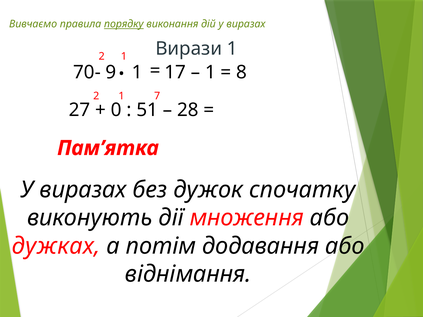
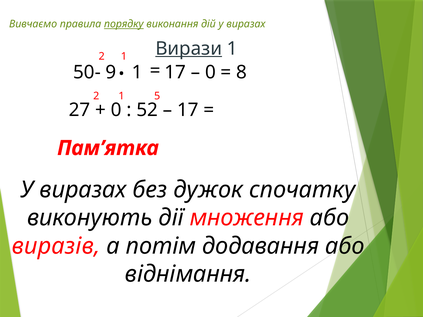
Вирази underline: none -> present (189, 49)
70-: 70- -> 50- (87, 72)
1: 1 -> 0 (210, 72)
7: 7 -> 5 (157, 96)
51: 51 -> 52 (147, 110)
28: 28 -> 17 (188, 110)
дужках: дужках -> виразів (56, 246)
